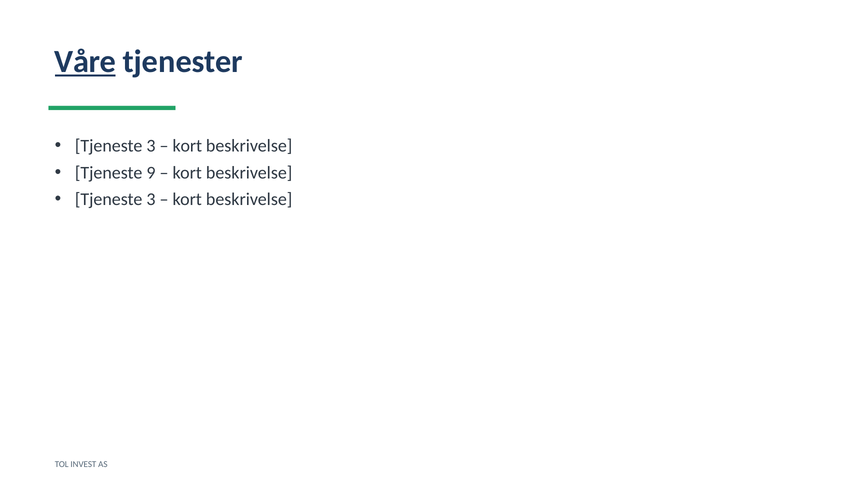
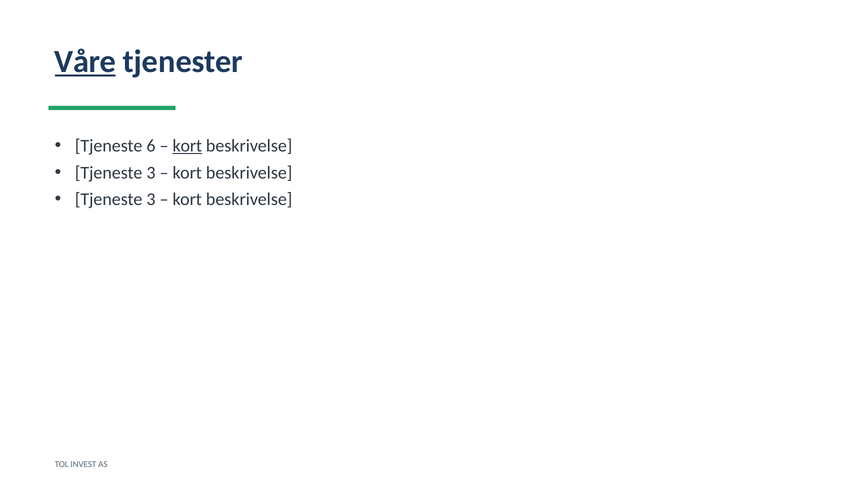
3: 3 -> 6 (151, 146)
kort underline: none -> present (187, 146)
9: 9 -> 3 (151, 173)
